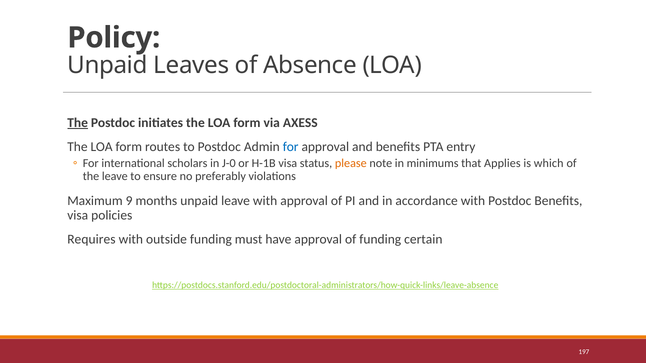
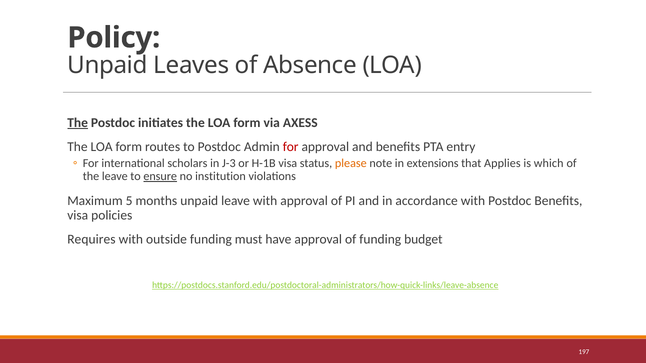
for colour: blue -> red (291, 147)
J-0: J-0 -> J-3 (229, 163)
minimums: minimums -> extensions (433, 163)
ensure underline: none -> present (160, 176)
preferably: preferably -> institution (221, 176)
9: 9 -> 5 (129, 201)
certain: certain -> budget (423, 240)
